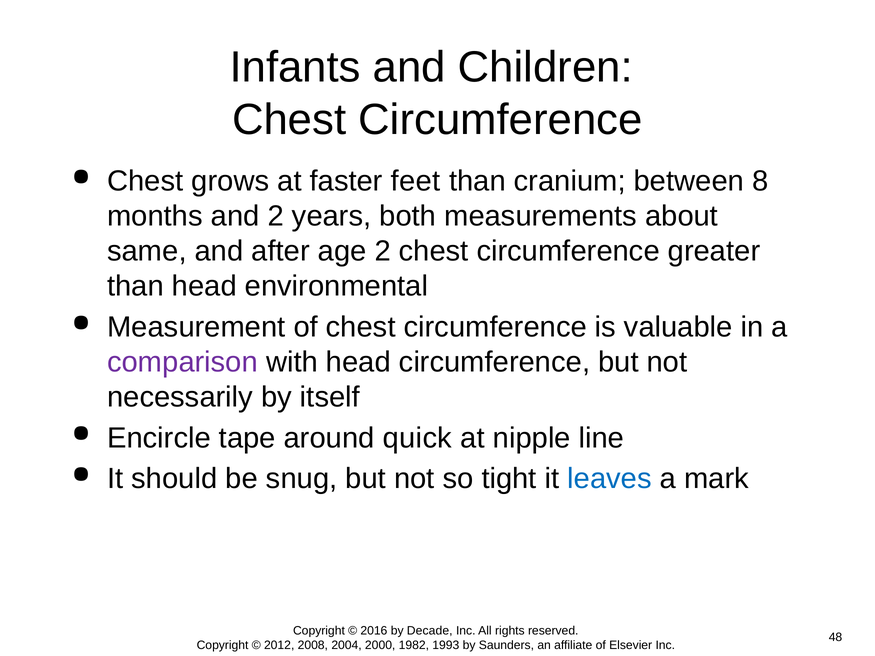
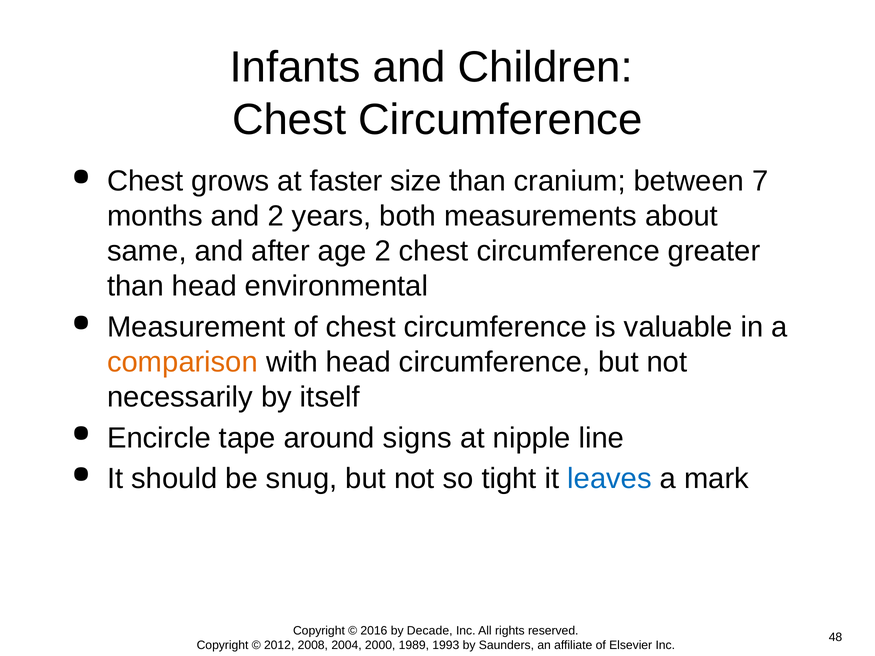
feet: feet -> size (416, 181)
8: 8 -> 7 (760, 181)
comparison colour: purple -> orange (183, 362)
quick: quick -> signs (417, 438)
1982: 1982 -> 1989 (414, 645)
